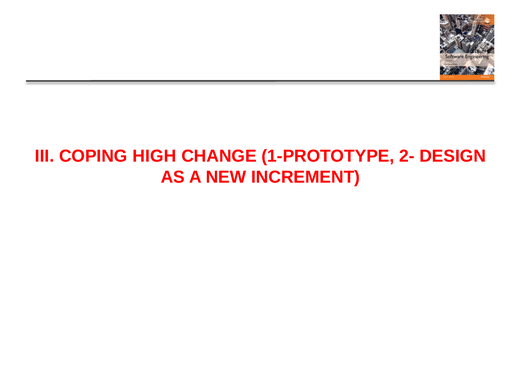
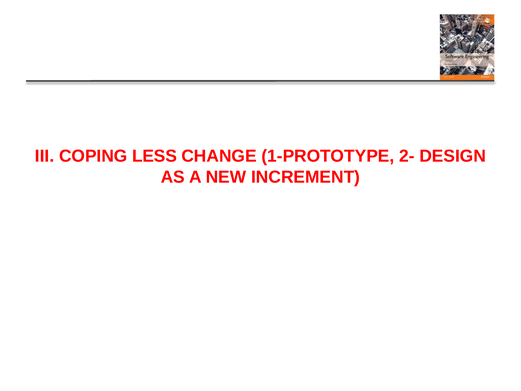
HIGH: HIGH -> LESS (155, 156)
